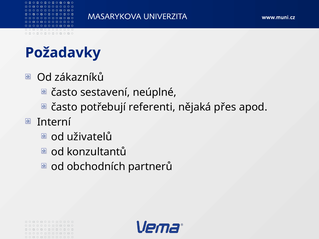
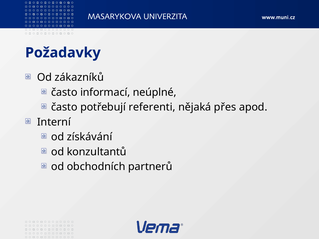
sestavení: sestavení -> informací (105, 92)
uživatelů: uživatelů -> získávání (90, 137)
